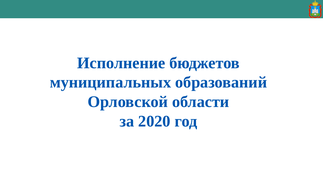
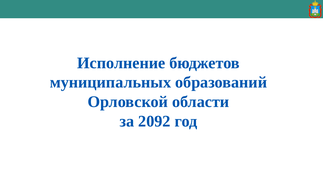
2020: 2020 -> 2092 (154, 121)
